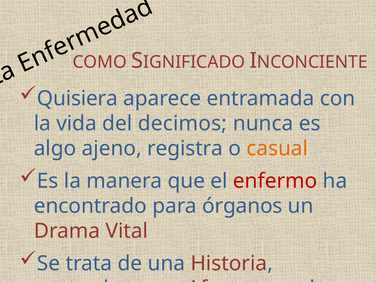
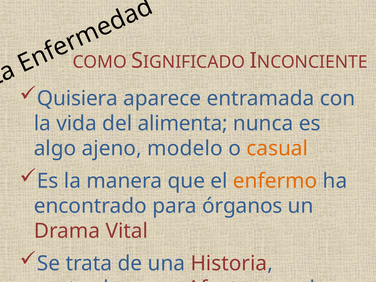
decimos: decimos -> alimenta (183, 124)
registra: registra -> modelo (185, 149)
enfermo colour: red -> orange (275, 181)
